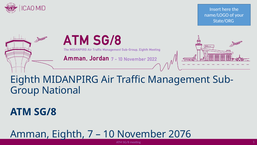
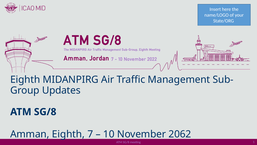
National: National -> Updates (61, 90)
2076: 2076 -> 2062 (180, 134)
